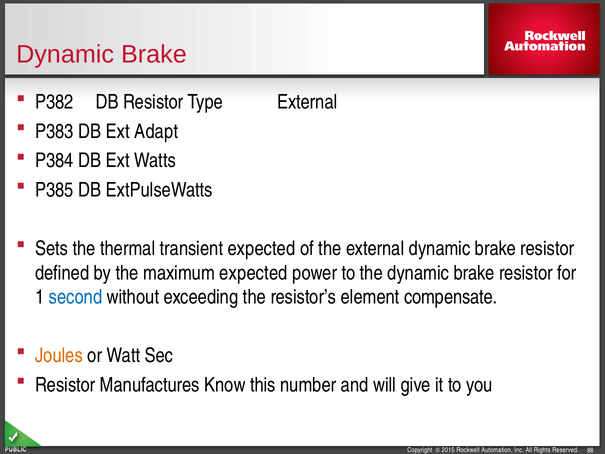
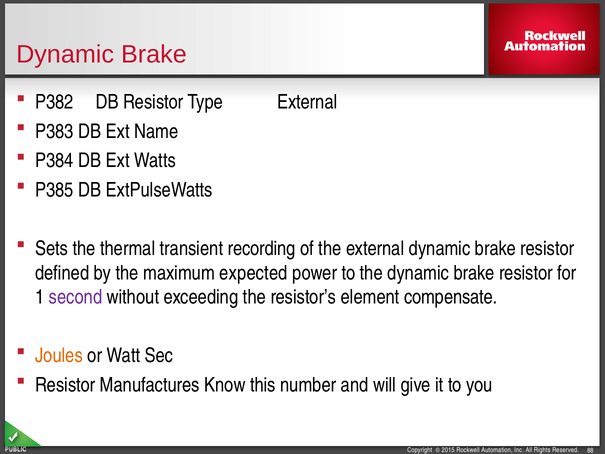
Adapt: Adapt -> Name (156, 131)
transient expected: expected -> recording (262, 248)
second colour: blue -> purple (76, 297)
